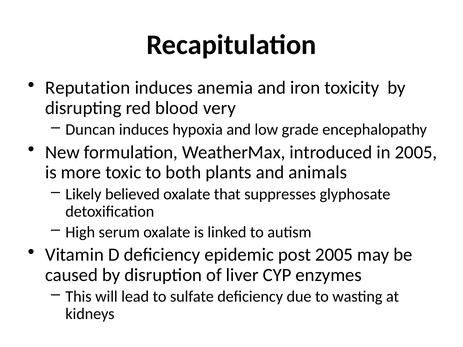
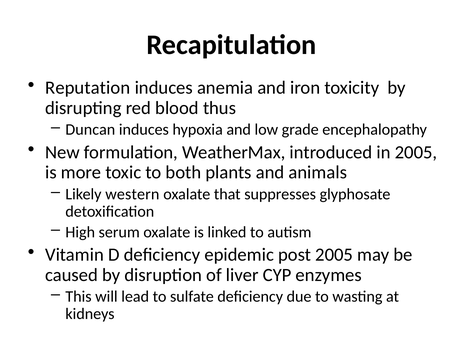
very: very -> thus (220, 108)
believed: believed -> western (132, 194)
